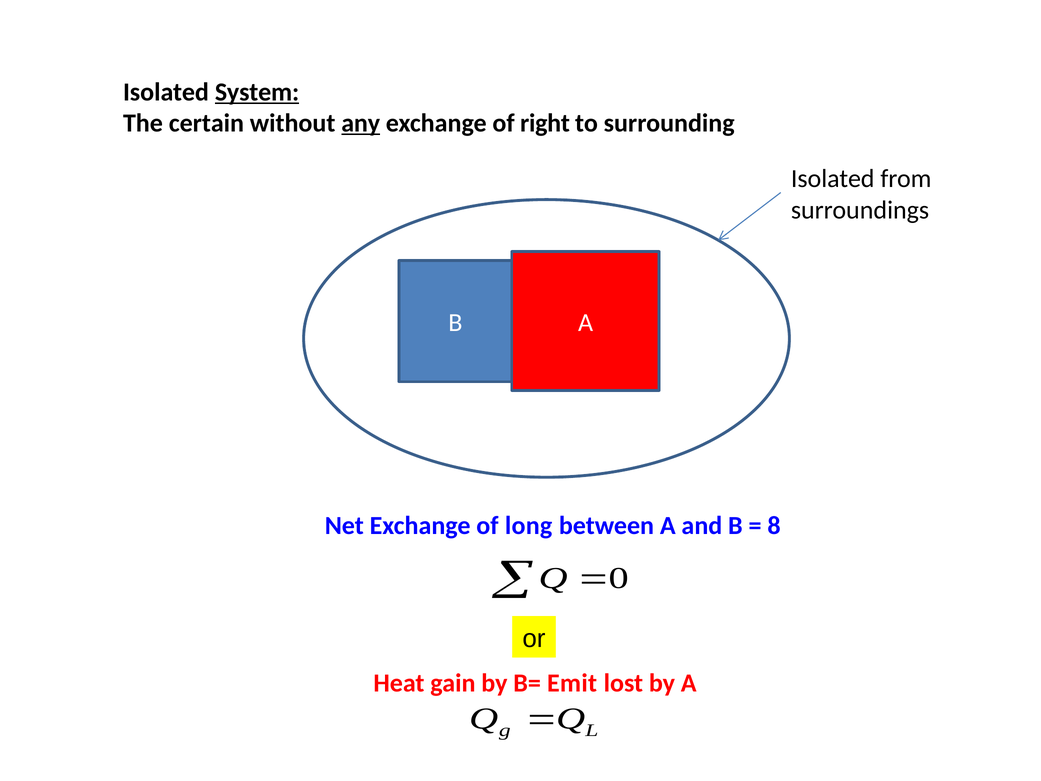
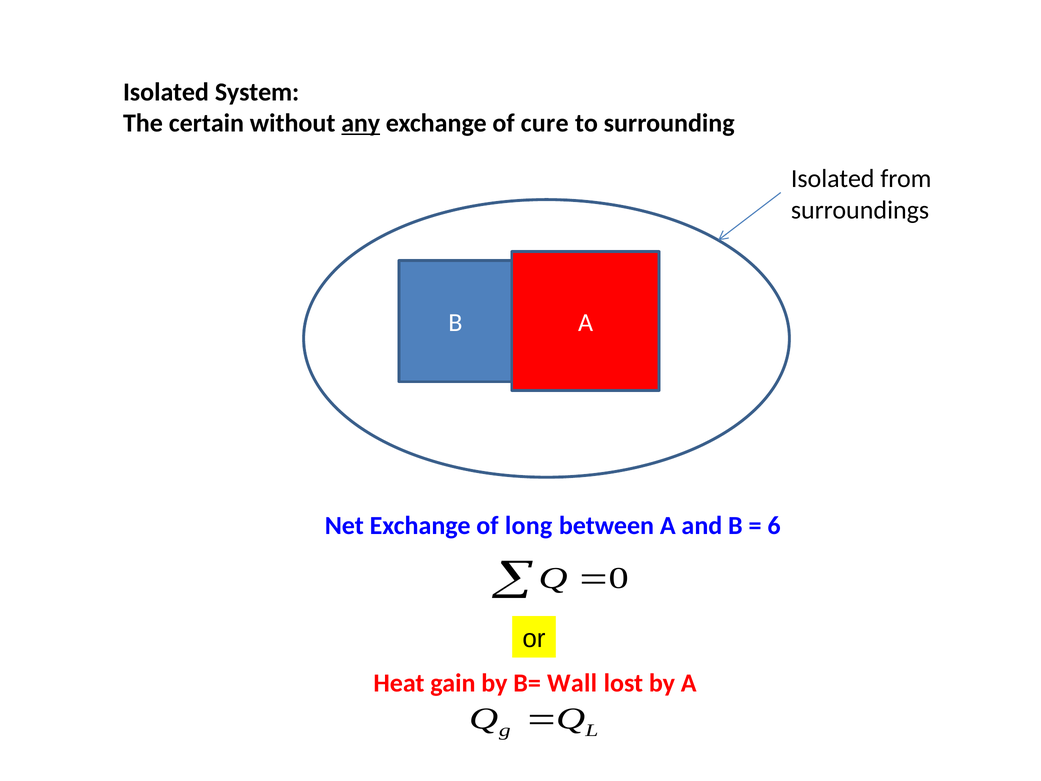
System underline: present -> none (257, 92)
right: right -> cure (545, 123)
8: 8 -> 6 (774, 526)
Emit: Emit -> Wall (572, 683)
